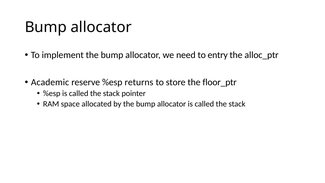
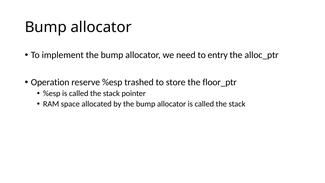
Academic: Academic -> Operation (50, 82)
returns: returns -> trashed (139, 82)
